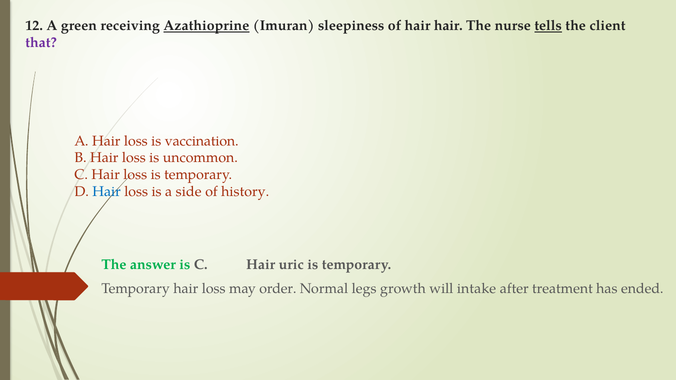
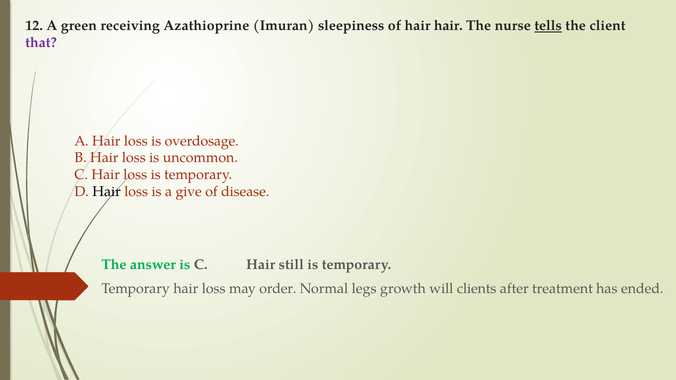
Azathioprine underline: present -> none (206, 26)
vaccination: vaccination -> overdosage (202, 141)
Hair colour: blue -> black (107, 192)
side: side -> give (189, 192)
history: history -> disease (245, 192)
uric: uric -> still (291, 265)
intake: intake -> clients (477, 289)
